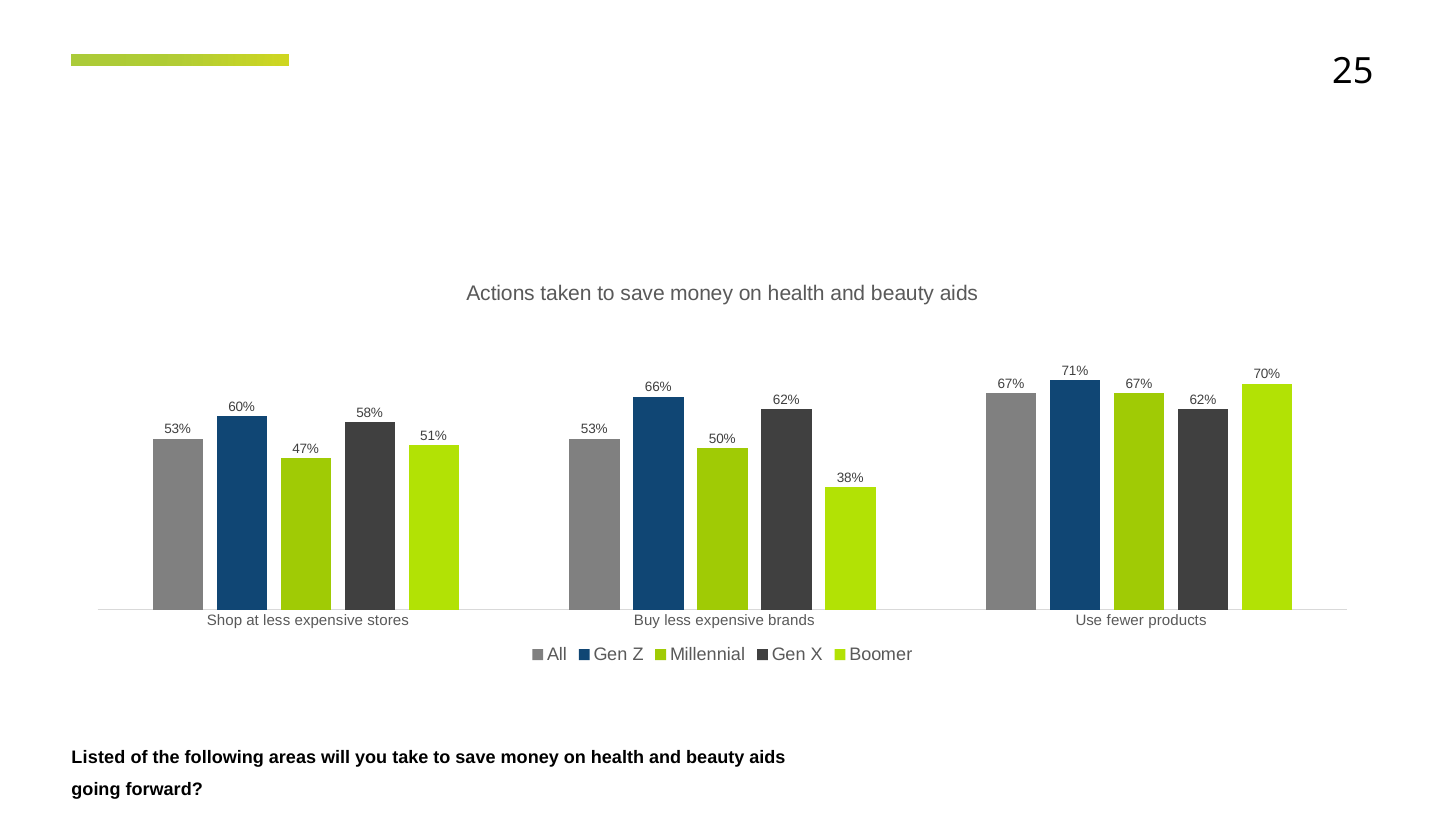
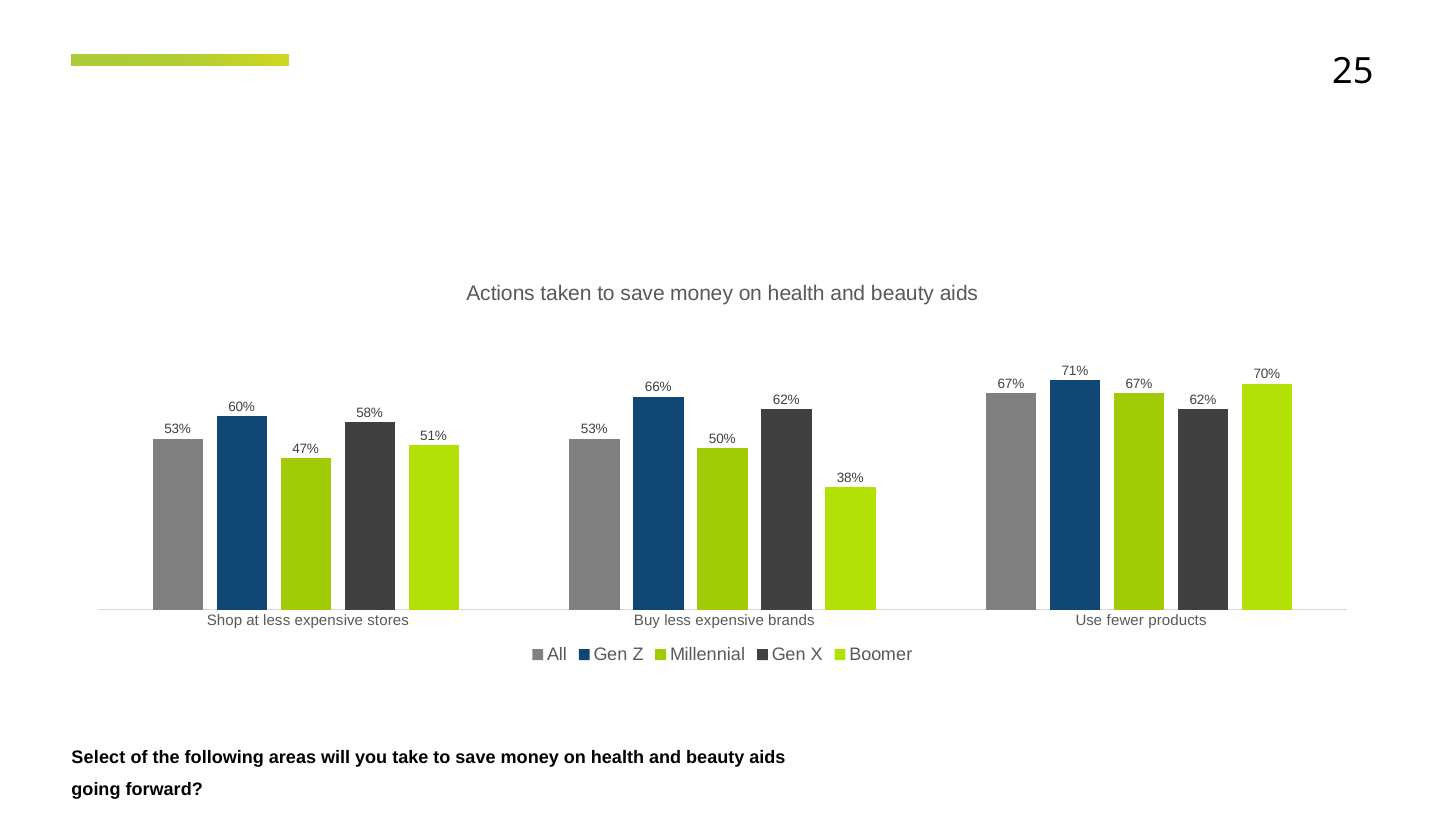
Listed: Listed -> Select (98, 757)
